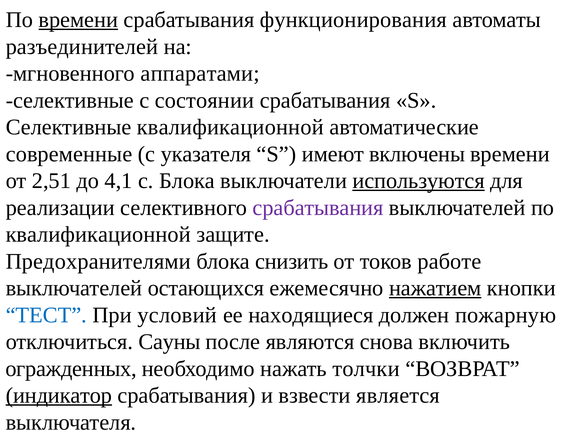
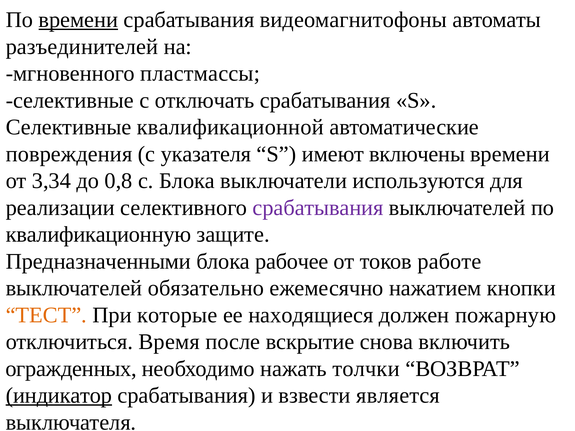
функционирования: функционирования -> видеомагнитофоны (353, 20)
аппаратами: аппаратами -> пластмассы (200, 74)
состоянии: состоянии -> отключать (205, 100)
современные: современные -> повреждения (69, 154)
2,51: 2,51 -> 3,34 (51, 181)
4,1: 4,1 -> 0,8 (119, 181)
используются underline: present -> none (419, 181)
квалификационной: квалификационной -> квалификационную (98, 235)
Предохранителями: Предохранителями -> Предназначенными (98, 261)
снизить: снизить -> рабочее (292, 261)
остающихся: остающихся -> обязательно (206, 288)
нажатием underline: present -> none (435, 288)
ТЕСТ colour: blue -> orange (46, 315)
условий: условий -> которые (177, 315)
Сауны: Сауны -> Время (169, 342)
являются: являются -> вскрытие (310, 342)
